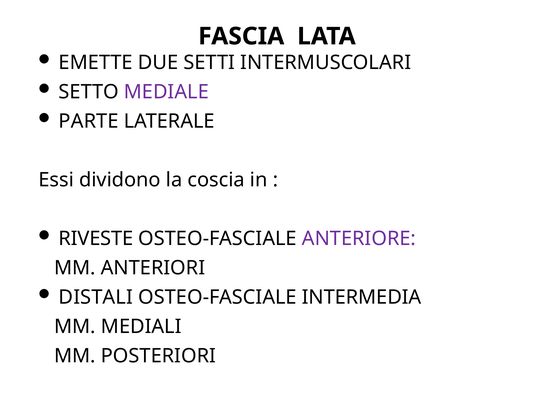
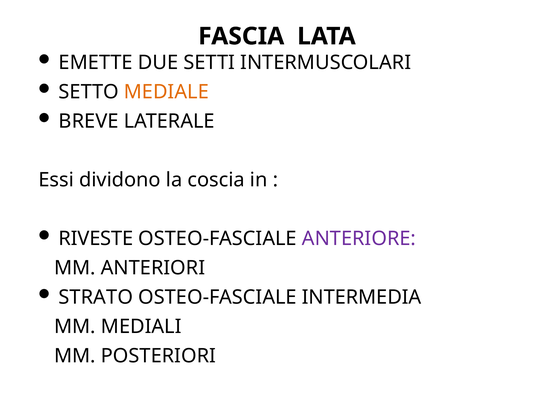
MEDIALE colour: purple -> orange (166, 92)
PARTE: PARTE -> BREVE (89, 121)
DISTALI: DISTALI -> STRATO (96, 298)
